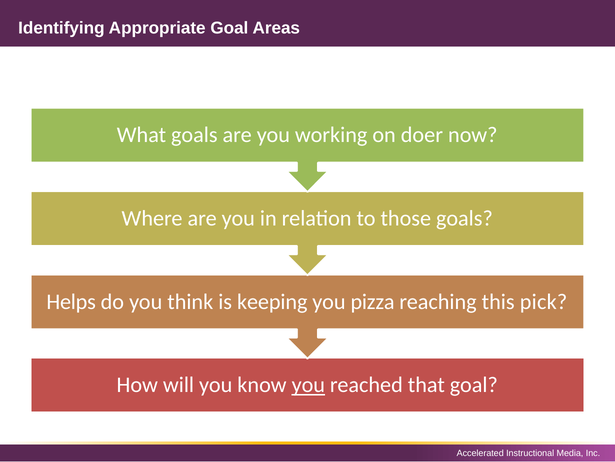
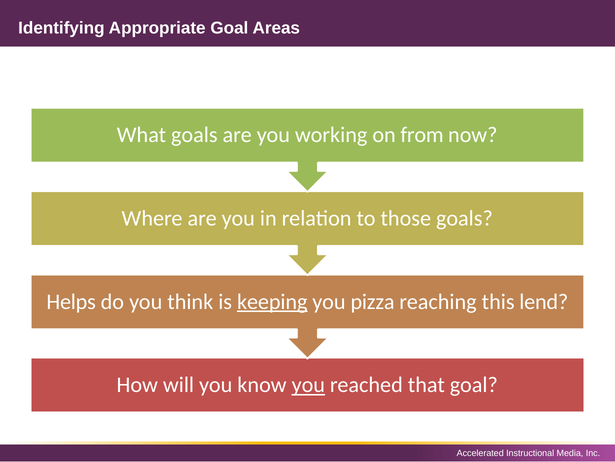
doer: doer -> from (422, 135)
keeping underline: none -> present (272, 301)
pick: pick -> lend (544, 301)
